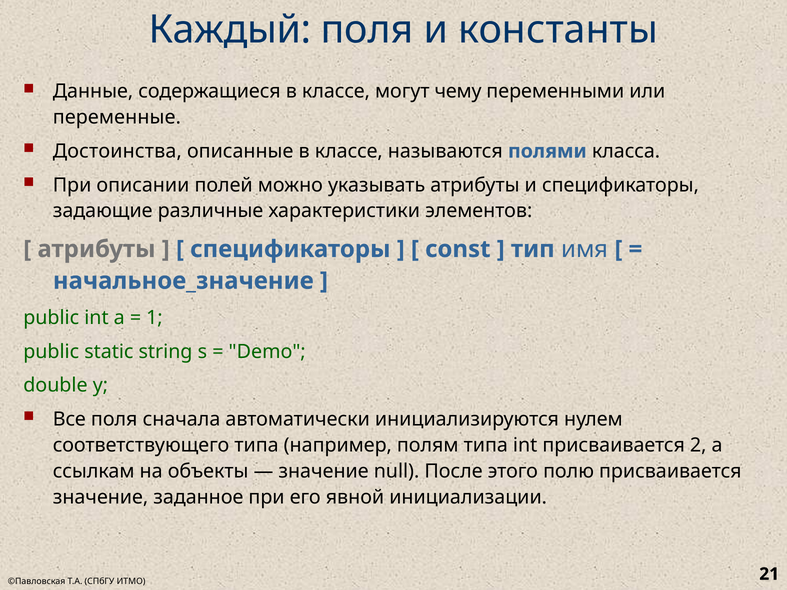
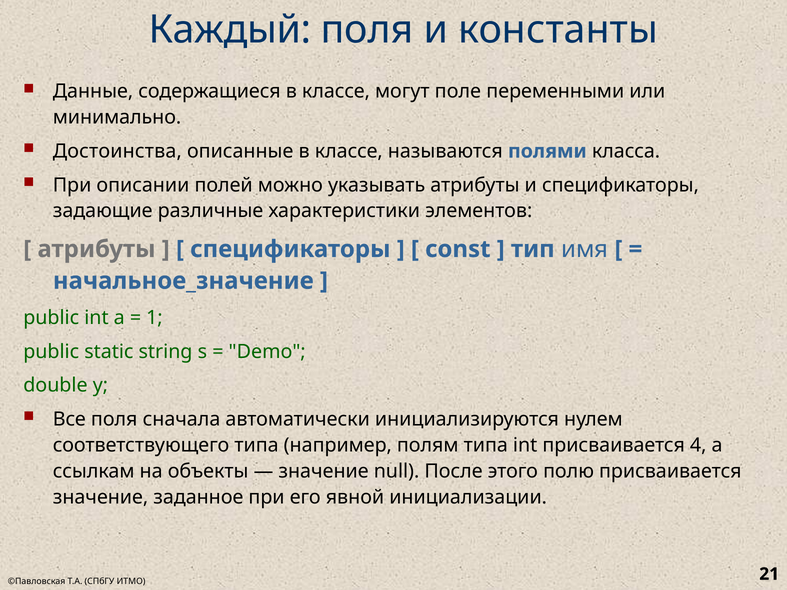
чему: чему -> поле (458, 91)
переменные: переменные -> минимально (117, 117)
2: 2 -> 4 (698, 445)
